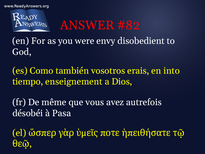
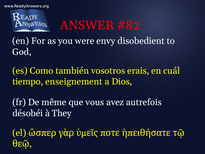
into: into -> cuál (172, 71)
Pasa: Pasa -> They (62, 113)
